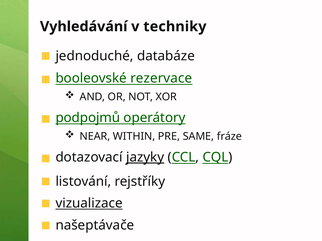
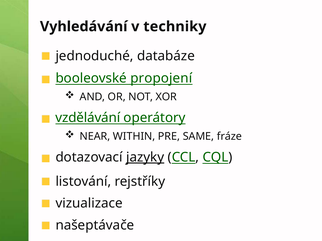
rezervace: rezervace -> propojení (161, 78)
podpojmů: podpojmů -> vzdělávání (88, 118)
vizualizace underline: present -> none (89, 204)
